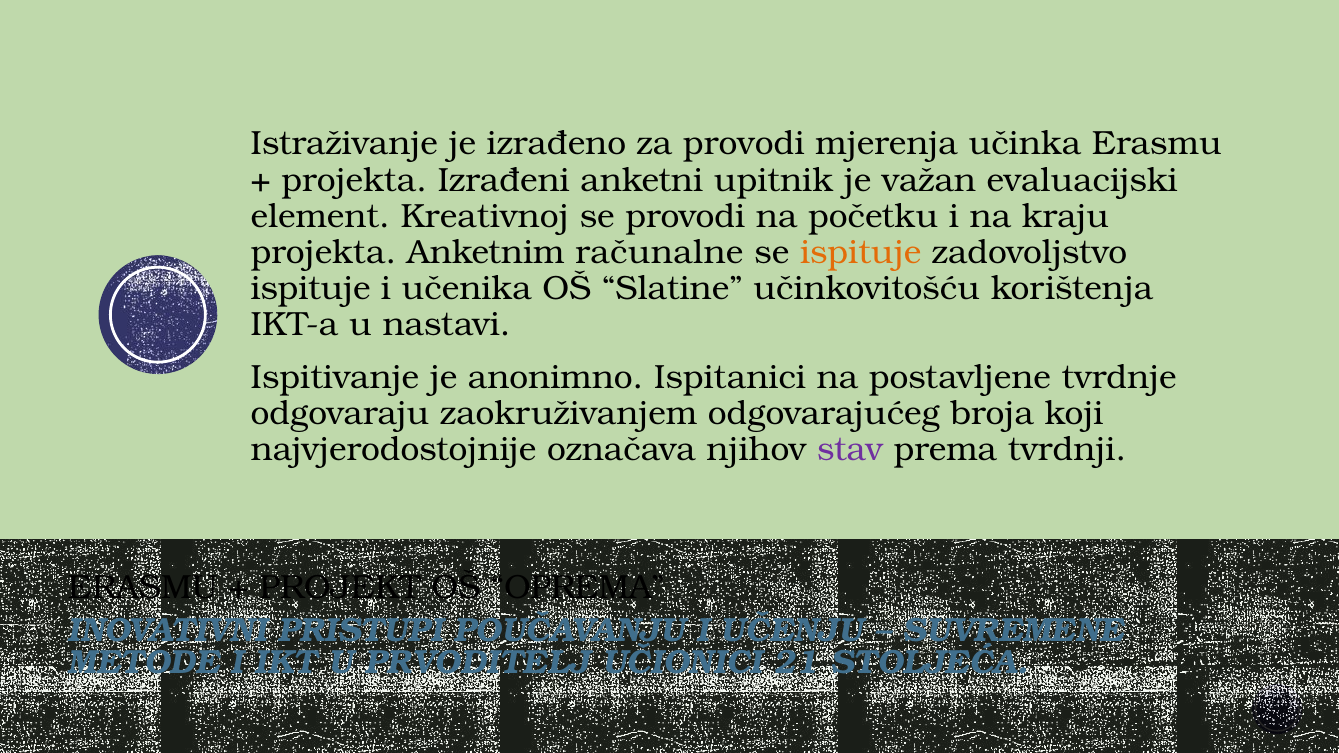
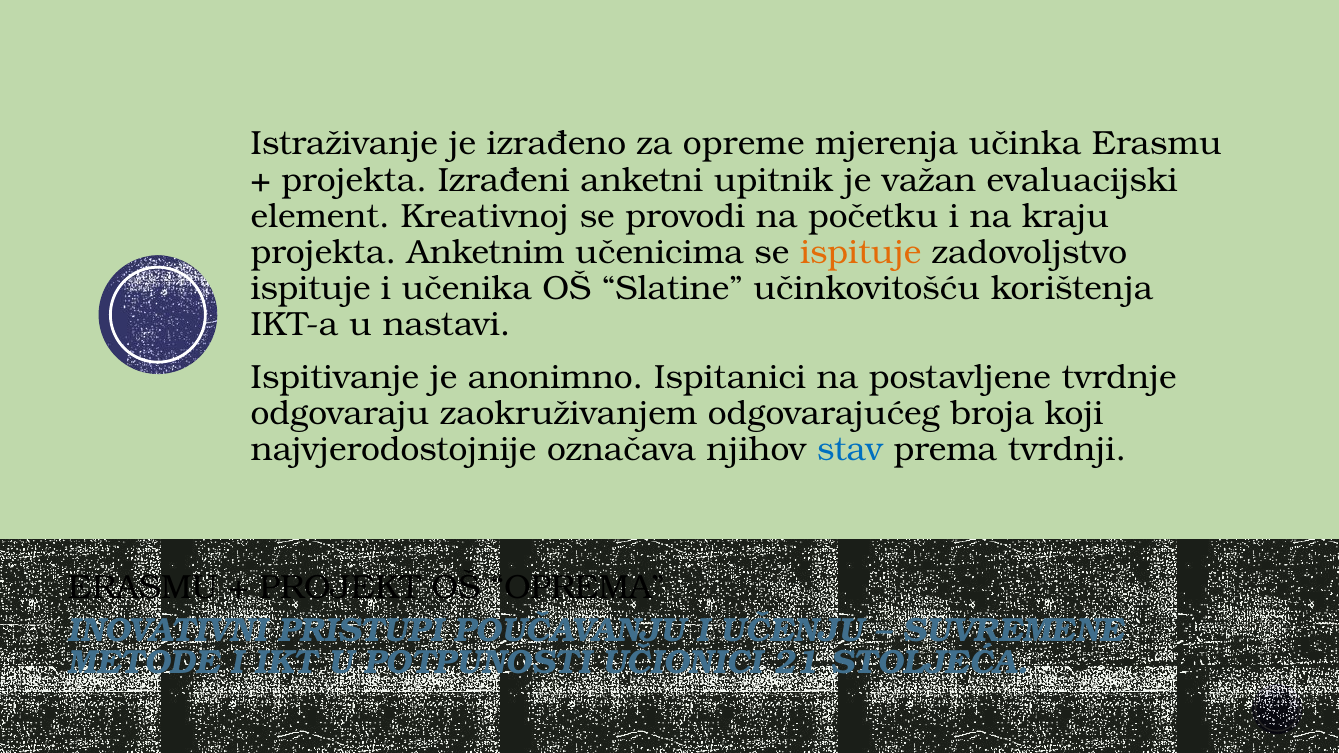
za provodi: provodi -> opreme (744, 144)
računalne: računalne -> učenicima (659, 252)
stav colour: purple -> blue (850, 450)
PRVODITELJ: PRVODITELJ -> POTPUNOSTI (478, 663)
